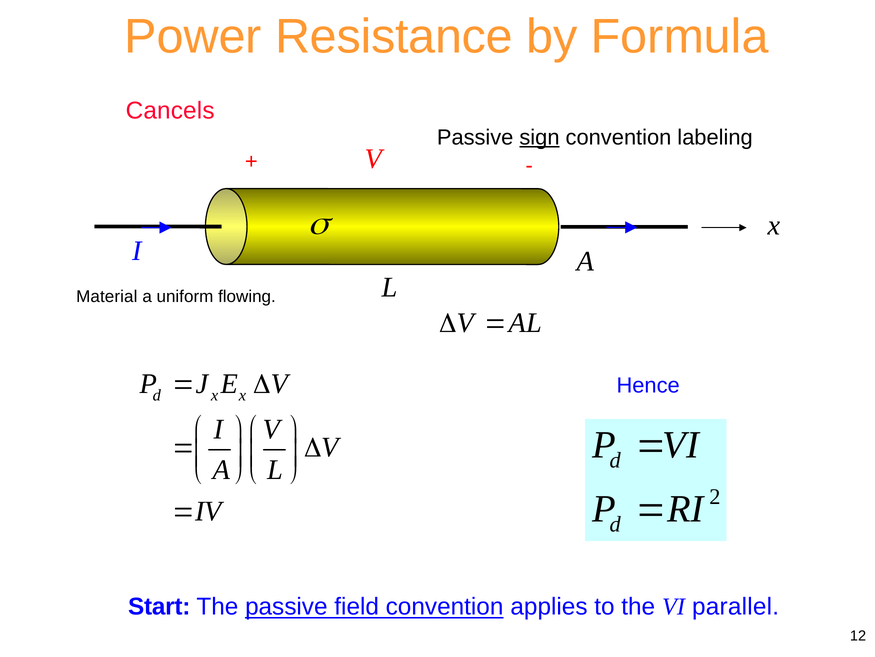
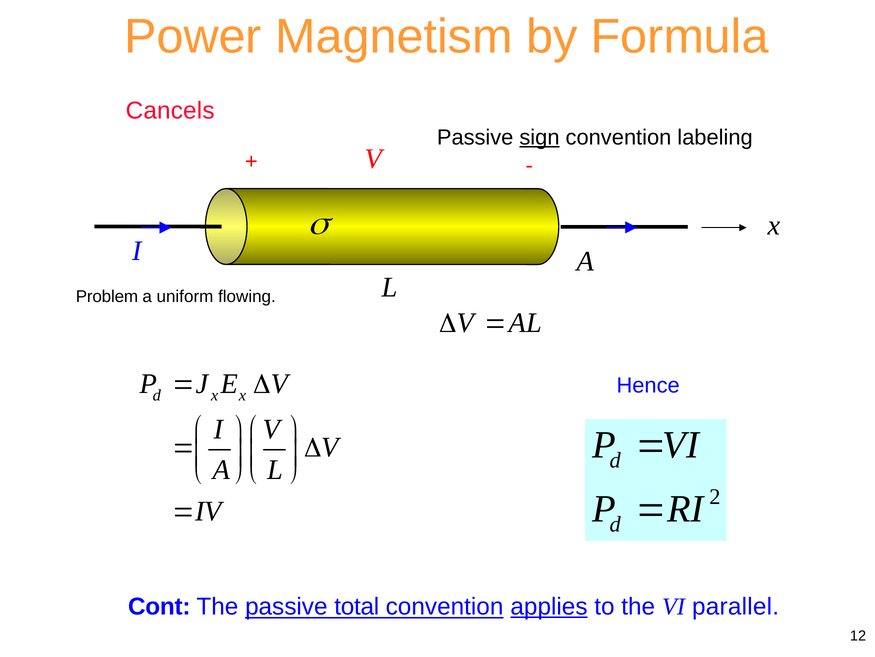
Resistance: Resistance -> Magnetism (394, 37)
Material: Material -> Problem (107, 296)
Start: Start -> Cont (159, 606)
field: field -> total (357, 606)
applies underline: none -> present (549, 606)
